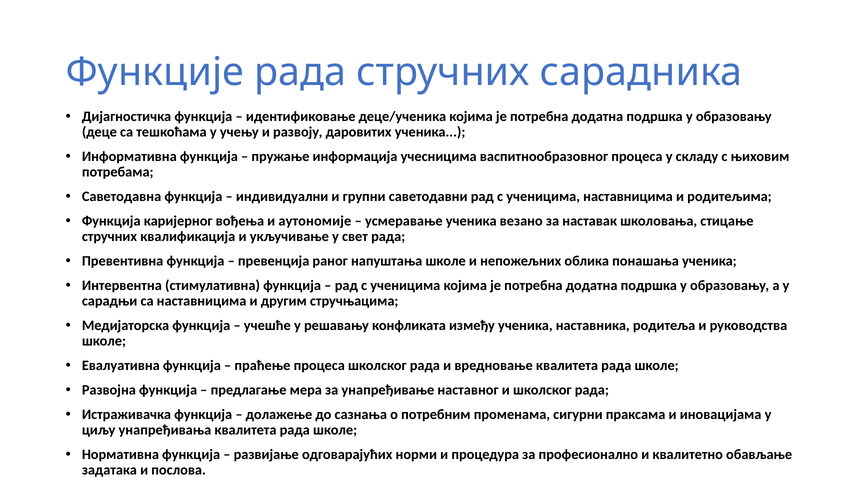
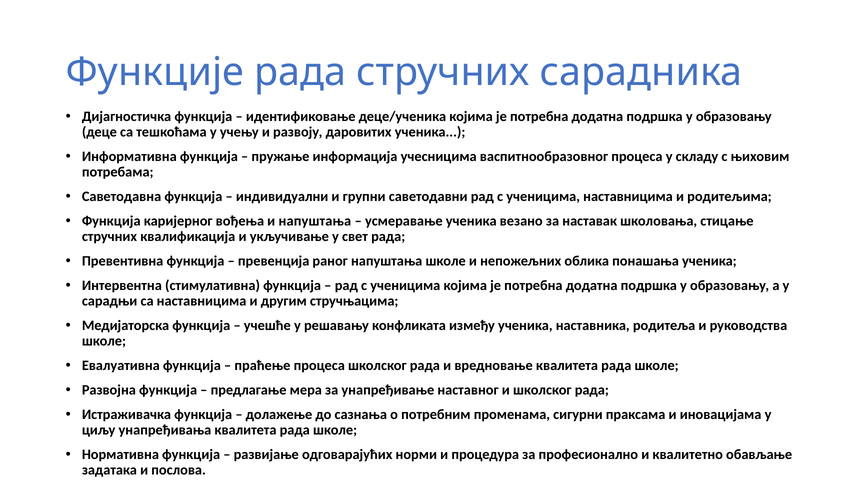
и аутономије: аутономије -> напуштања (315, 221)
